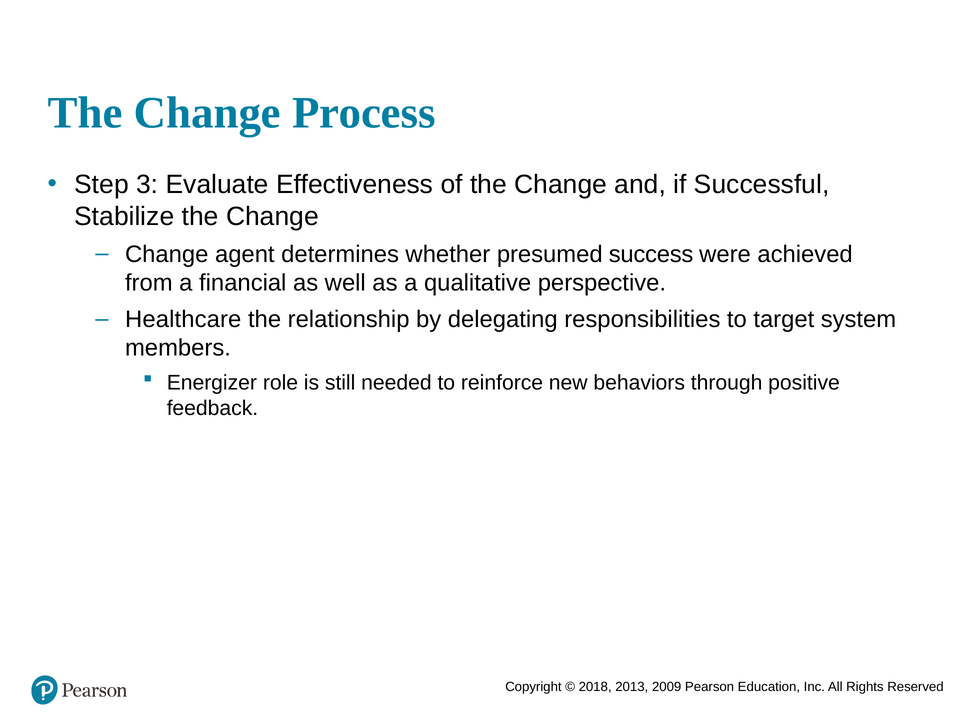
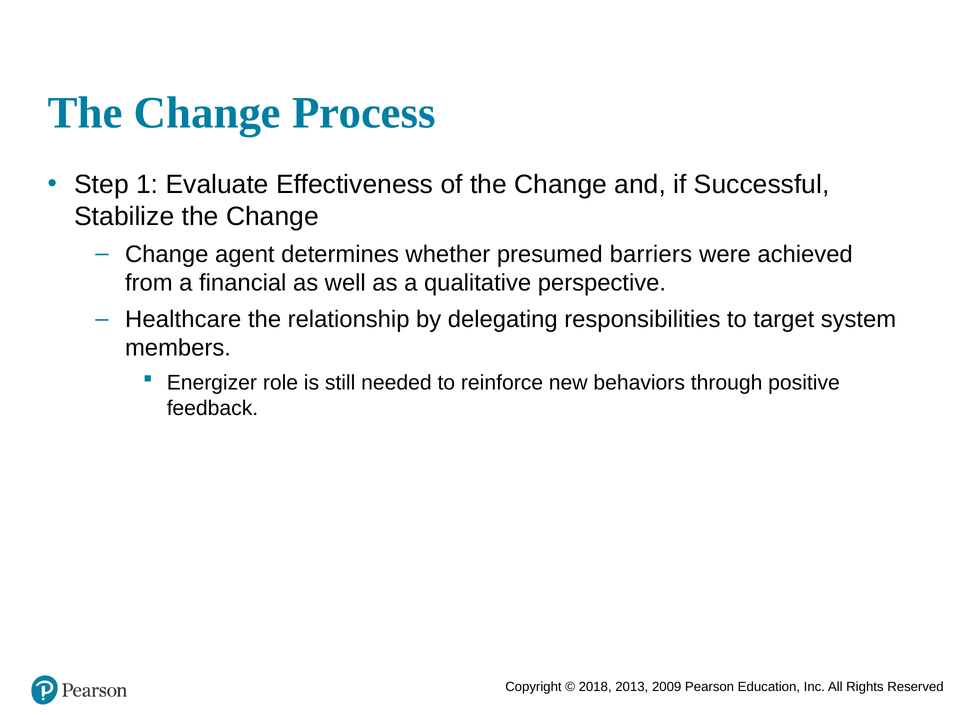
3: 3 -> 1 (147, 185)
success: success -> barriers (651, 254)
